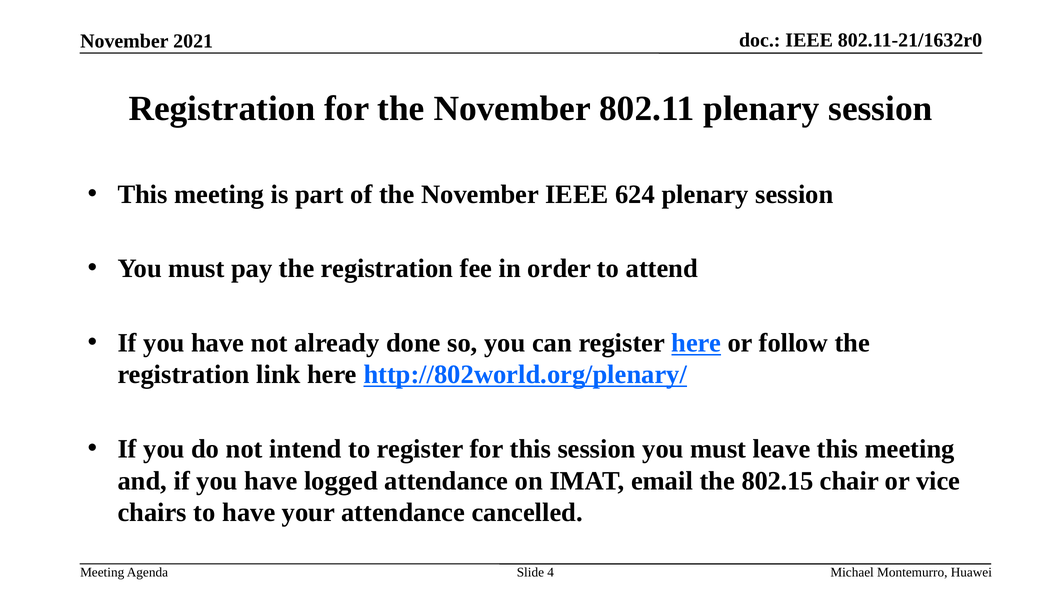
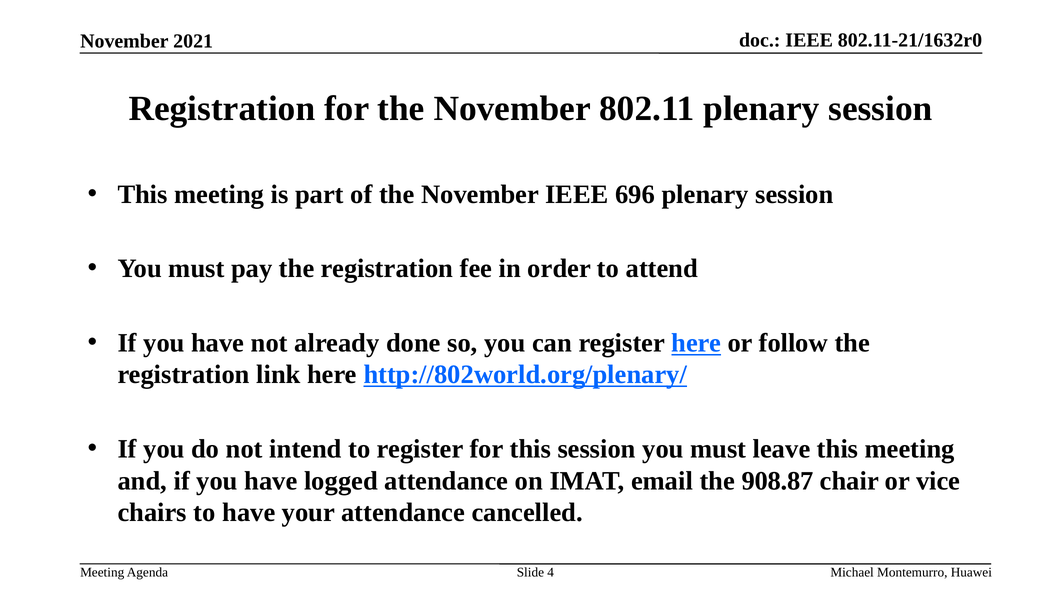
624: 624 -> 696 (635, 194)
802.15: 802.15 -> 908.87 (778, 481)
